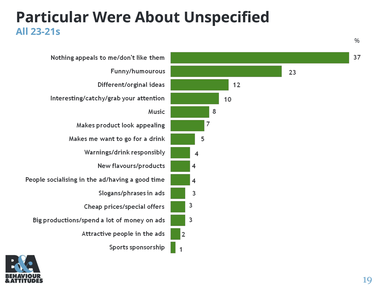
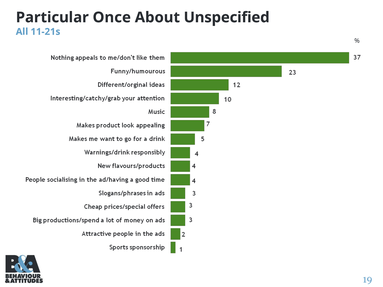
Were: Were -> Once (112, 17)
23-21s: 23-21s -> 11-21s (45, 32)
